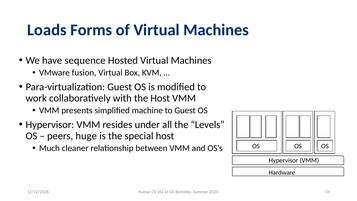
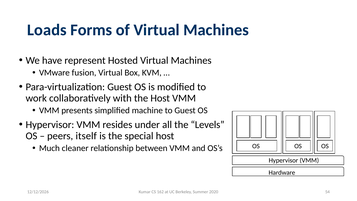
sequence: sequence -> represent (85, 60)
huge: huge -> itself (86, 136)
